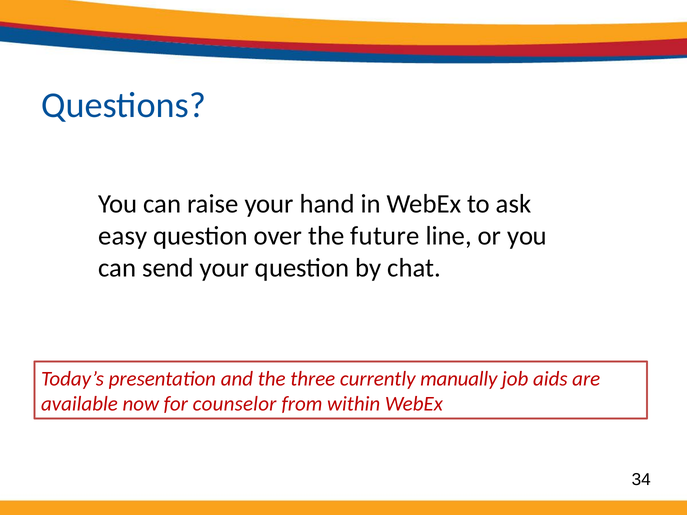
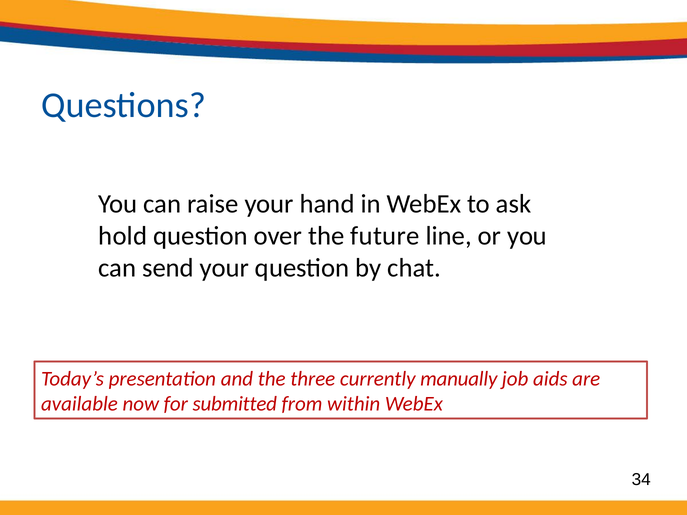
easy: easy -> hold (123, 236)
counselor: counselor -> submitted (235, 404)
